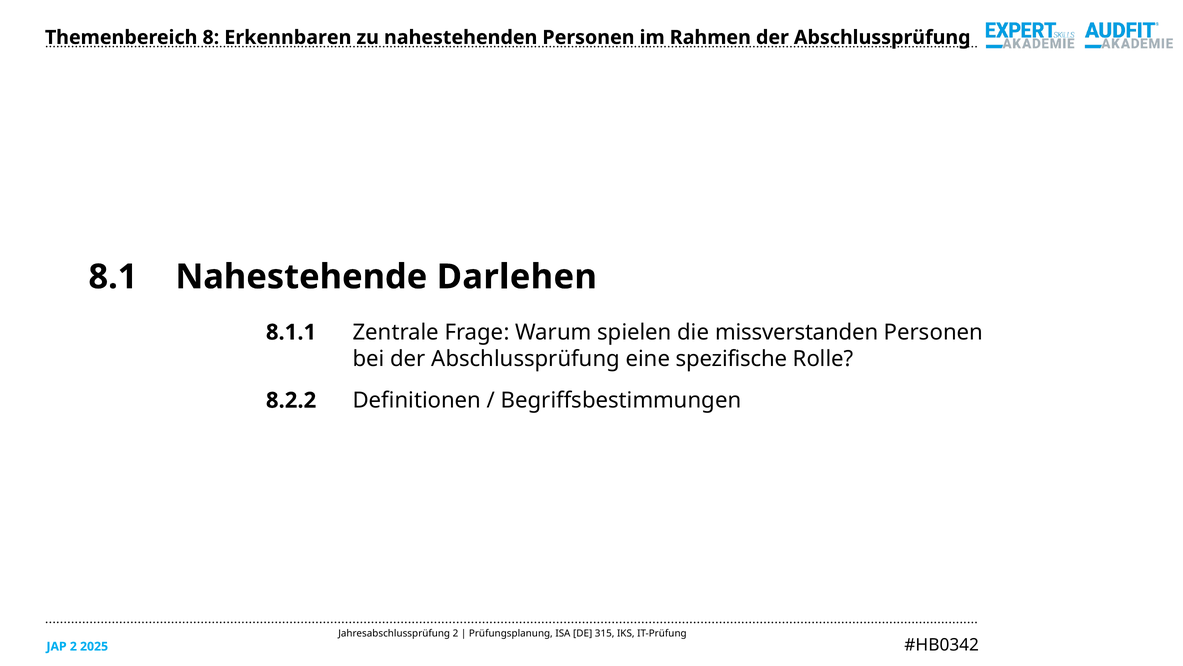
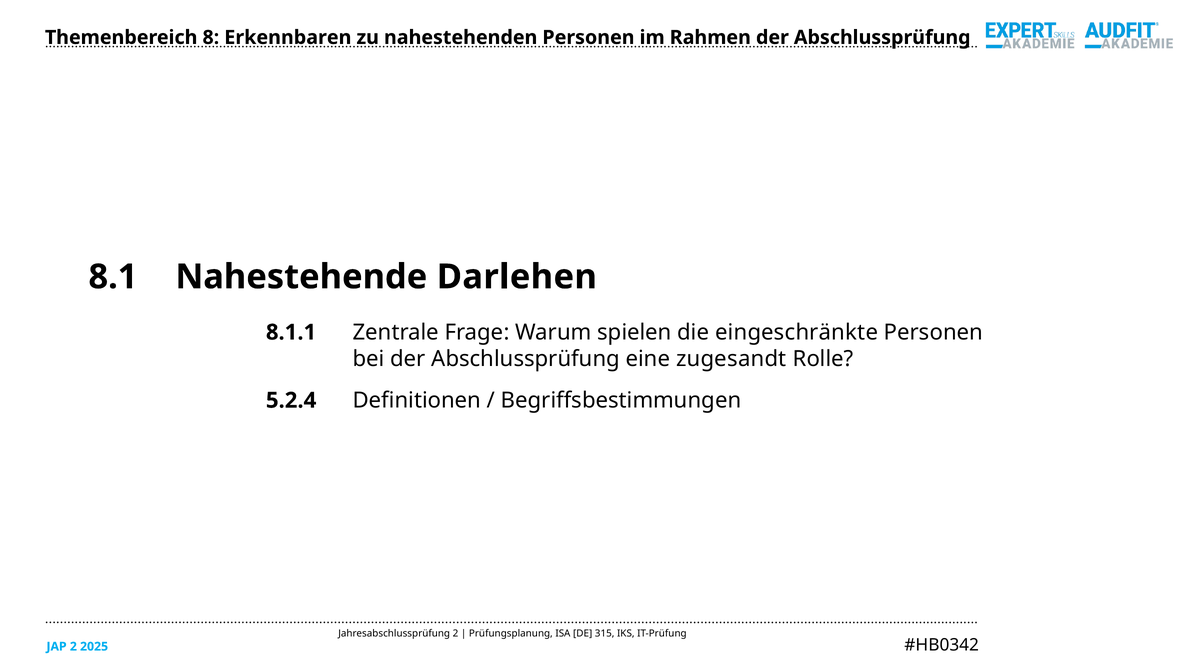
missverstanden: missverstanden -> eingeschränkte (797, 332)
spezifische: spezifische -> zugesandt (731, 359)
8.2.2: 8.2.2 -> 5.2.4 (291, 400)
